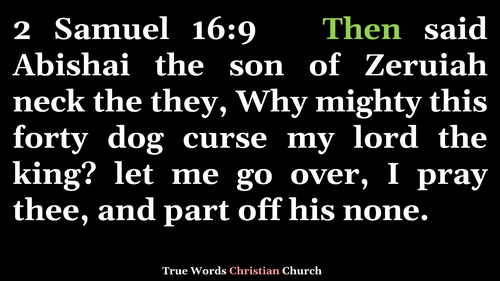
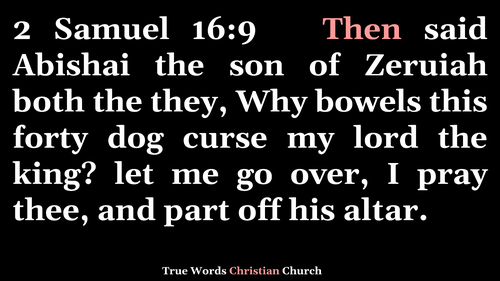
Then colour: light green -> pink (362, 29)
neck: neck -> both (49, 102)
mighty: mighty -> bowels (368, 102)
none: none -> altar (386, 210)
